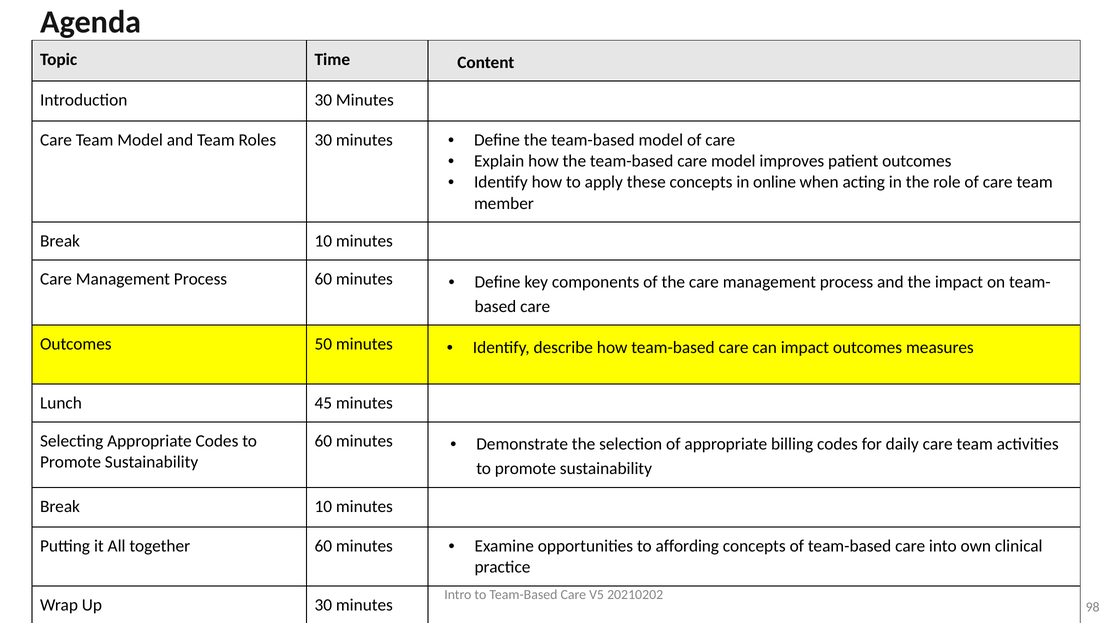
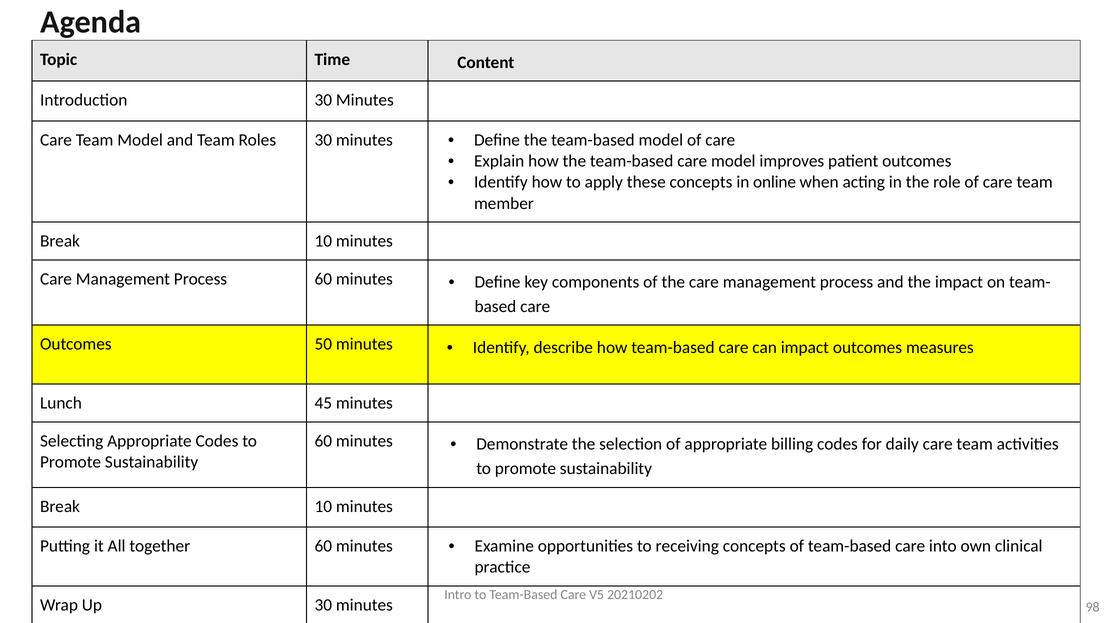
affording: affording -> receiving (687, 546)
